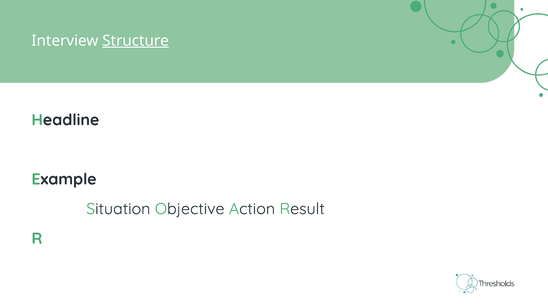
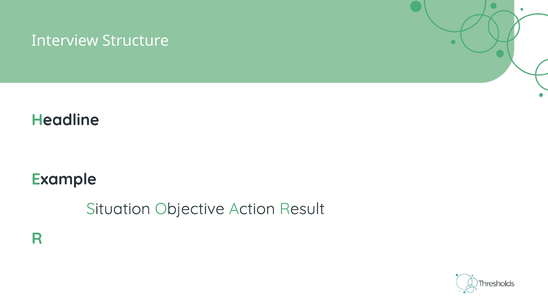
Structure underline: present -> none (136, 41)
